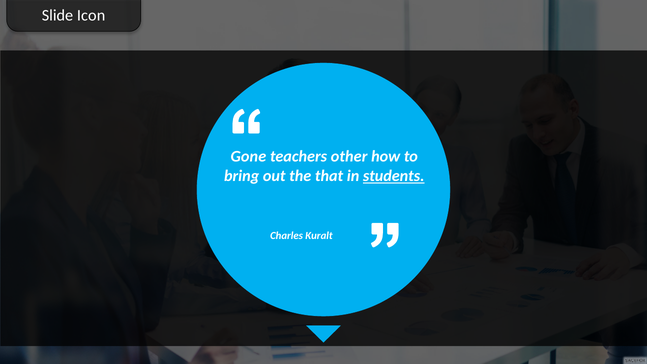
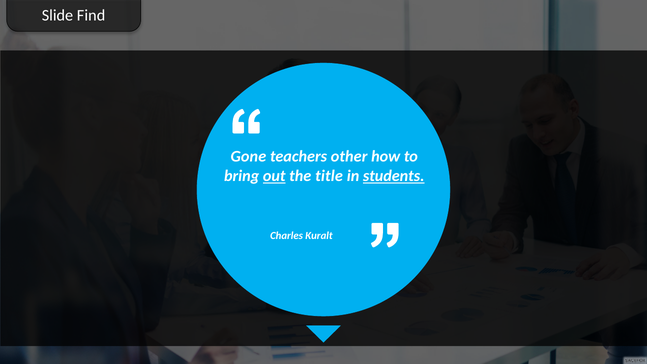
Icon: Icon -> Find (91, 15)
out underline: none -> present (274, 176)
that: that -> title (329, 176)
